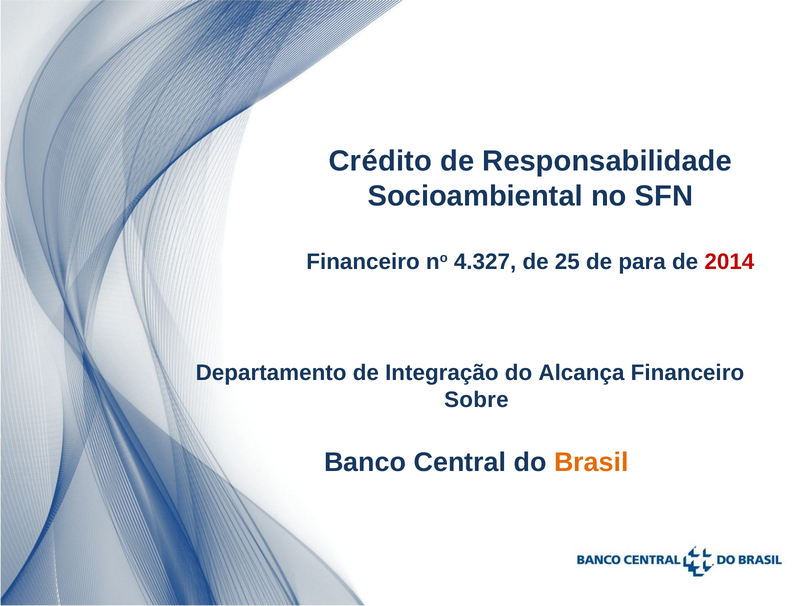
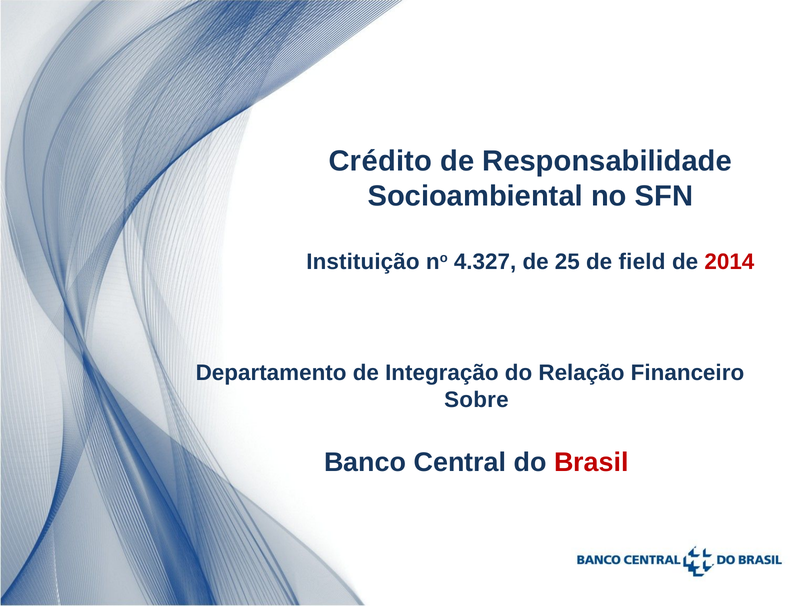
Financeiro: Financeiro -> Instituição (363, 261)
para: para -> field (642, 261)
Alcança: Alcança -> Relação (581, 373)
Brasil colour: orange -> red (591, 462)
